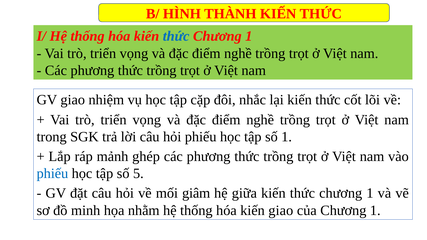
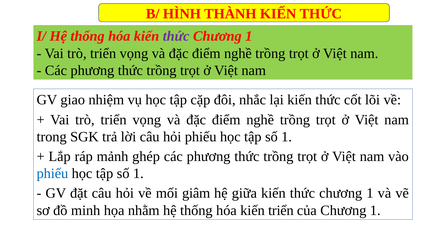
thức colour: blue -> purple (176, 36)
5: 5 -> 1 (138, 174)
kiến giao: giao -> triển (281, 211)
